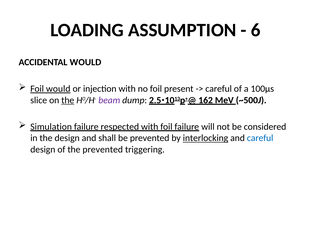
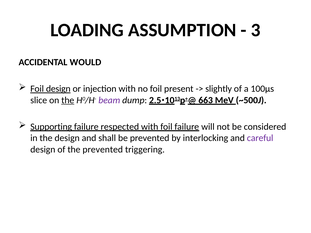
6: 6 -> 3 (256, 30)
Foil would: would -> design (58, 89)
careful: careful -> slightly (219, 89)
162: 162 -> 663 (206, 100)
Simulation: Simulation -> Supporting (51, 127)
interlocking underline: present -> none (206, 138)
careful colour: blue -> purple (260, 138)
